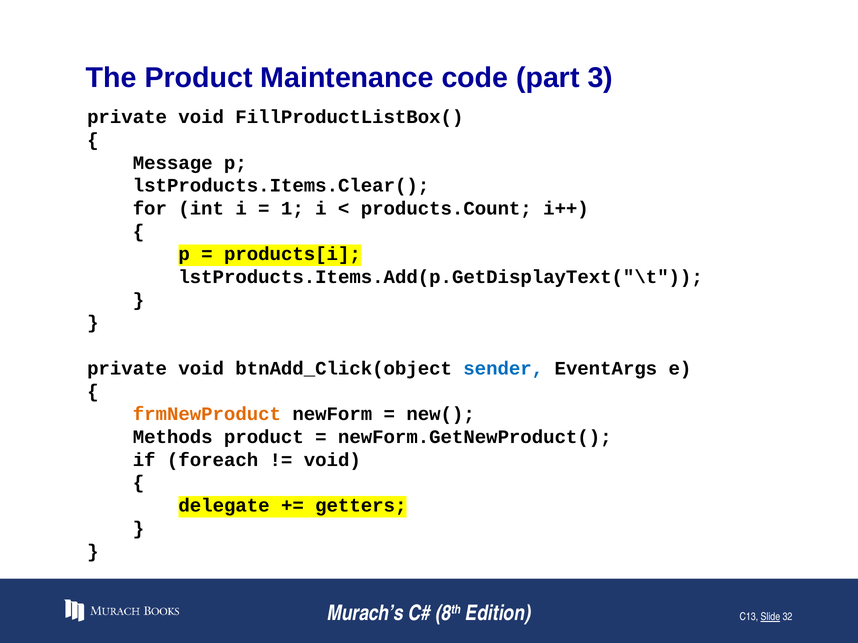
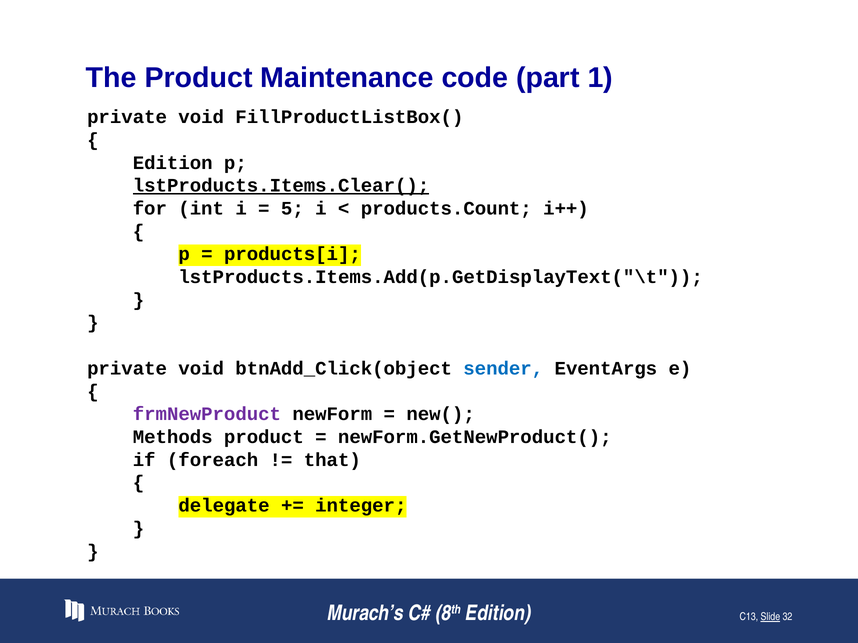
3: 3 -> 1 (600, 78)
Message: Message -> Edition (173, 163)
lstProducts.Items.Clear( underline: none -> present (281, 186)
1: 1 -> 5 (292, 209)
frmNewProduct colour: orange -> purple (207, 414)
void: void -> that (332, 460)
getters: getters -> integer (361, 506)
